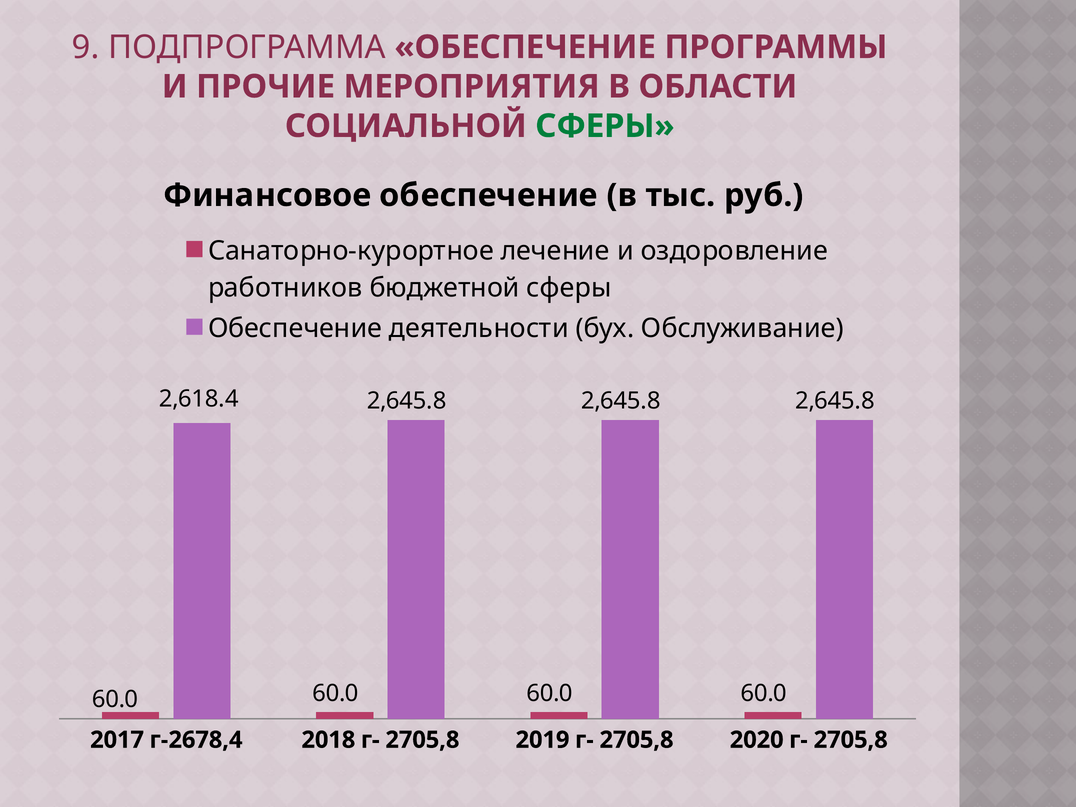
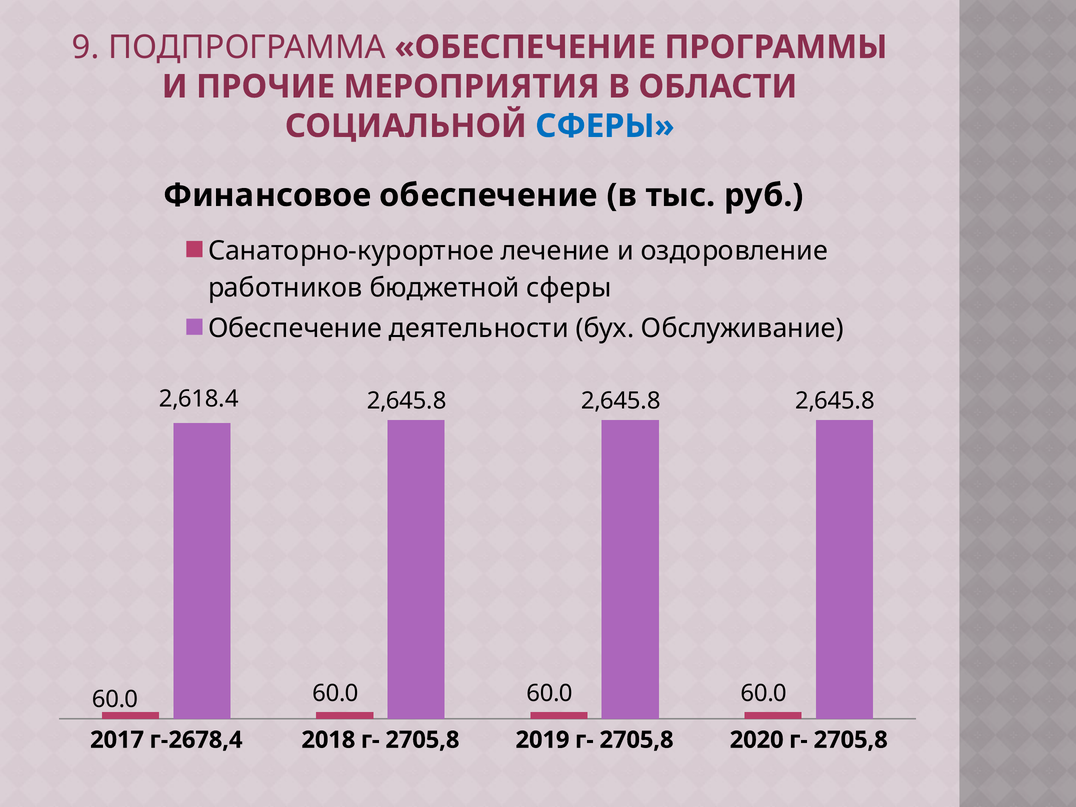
СФЕРЫ colour: green -> blue (605, 126)
